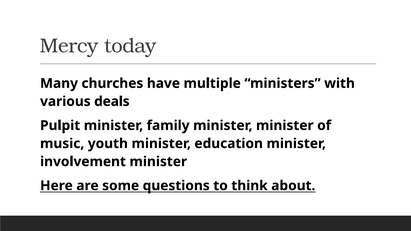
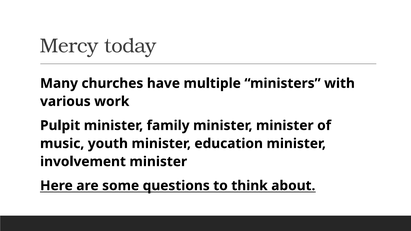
deals: deals -> work (112, 102)
